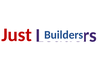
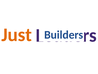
Just colour: red -> orange (17, 35)
